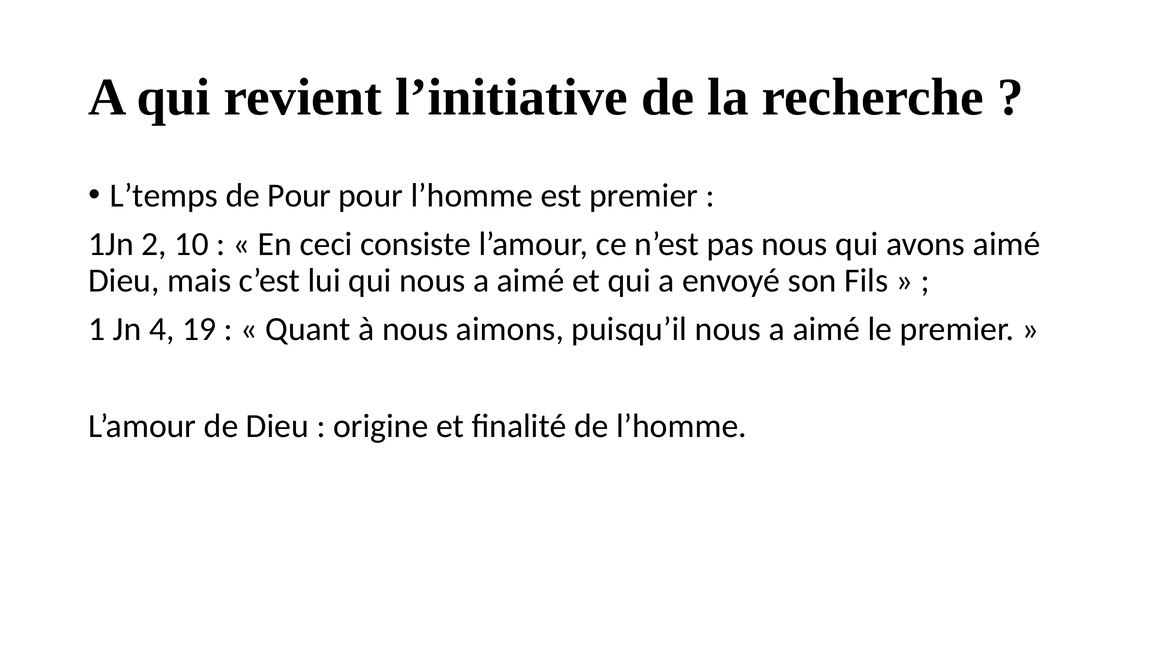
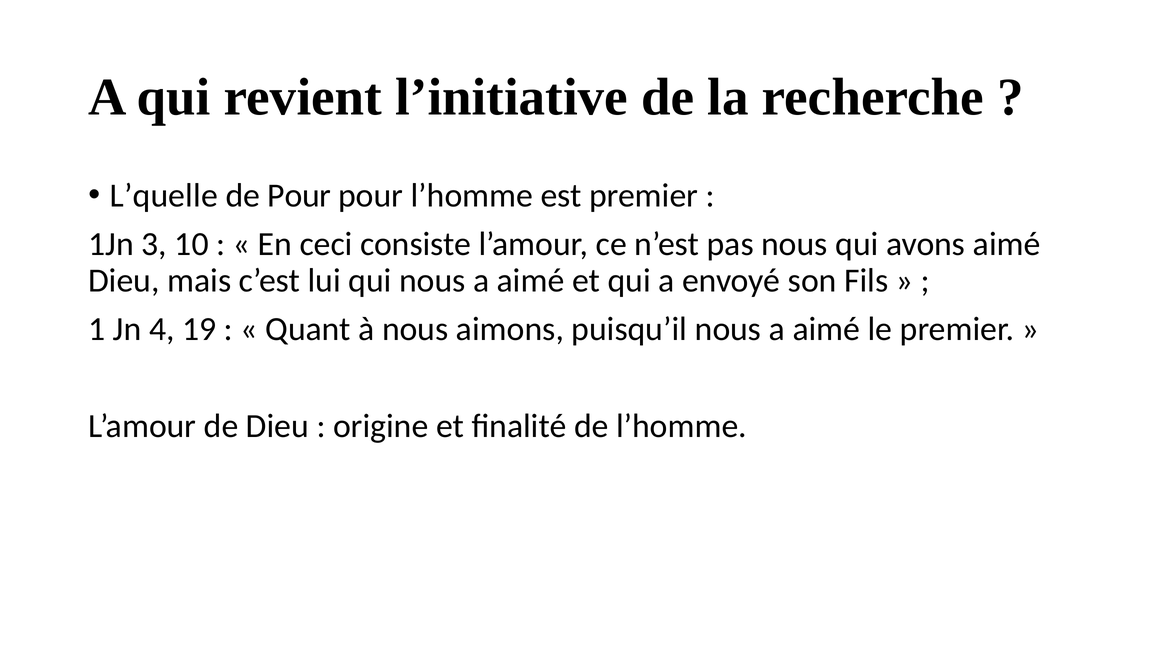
L’temps: L’temps -> L’quelle (164, 196)
2: 2 -> 3 (154, 244)
